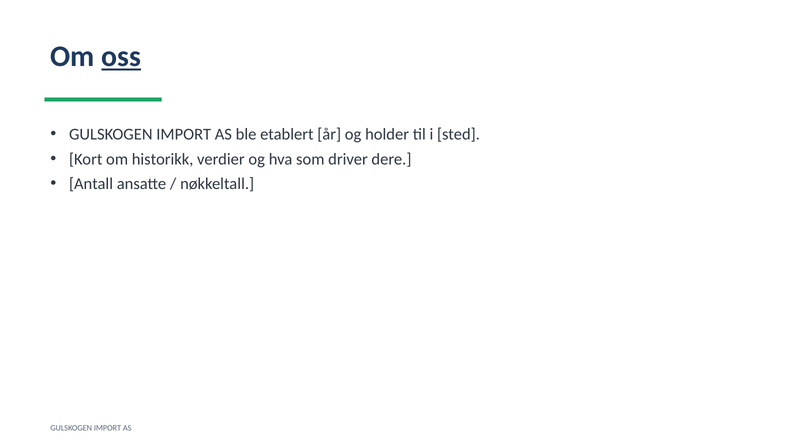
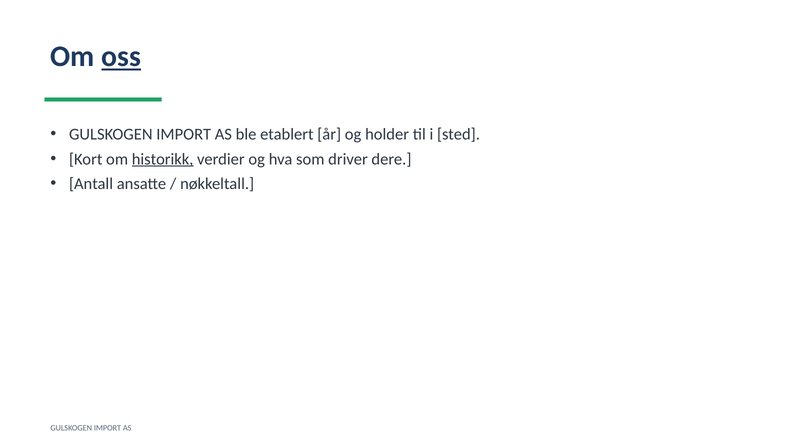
historikk underline: none -> present (163, 159)
